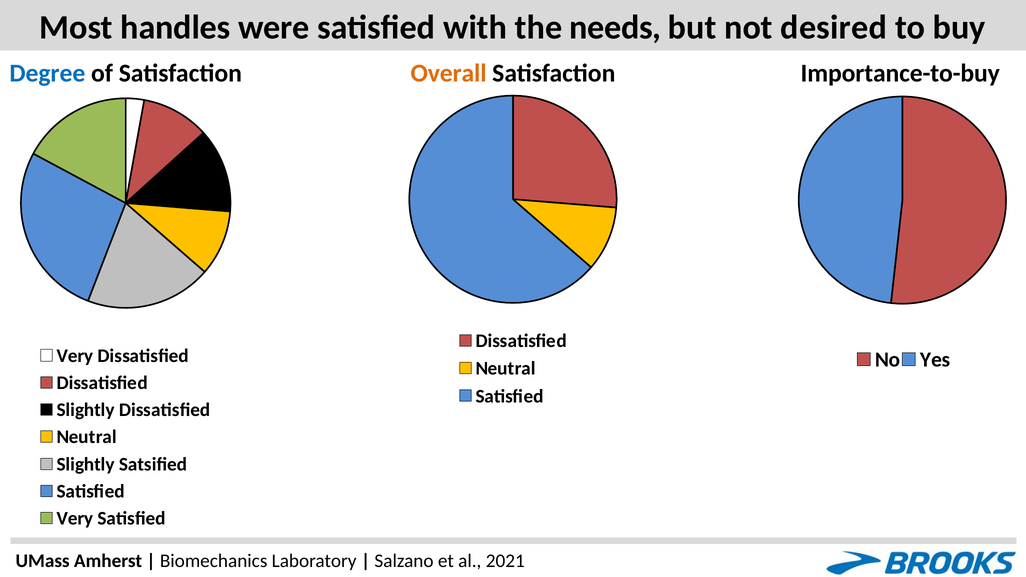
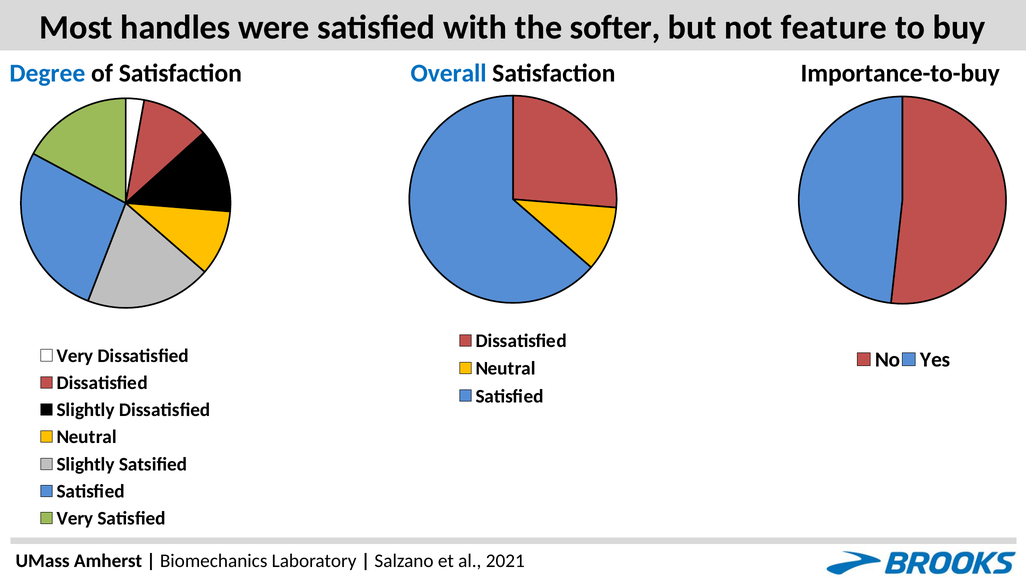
needs: needs -> softer (615, 28)
desired: desired -> feature (834, 28)
Overall colour: orange -> blue (449, 74)
